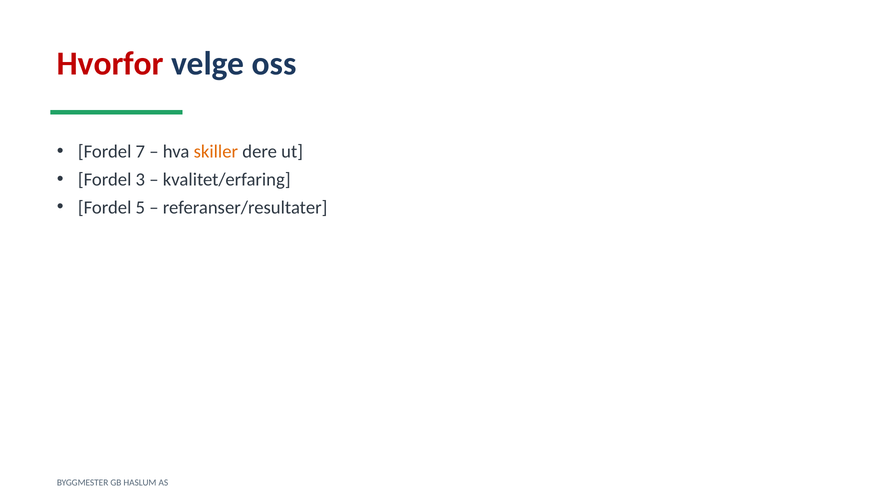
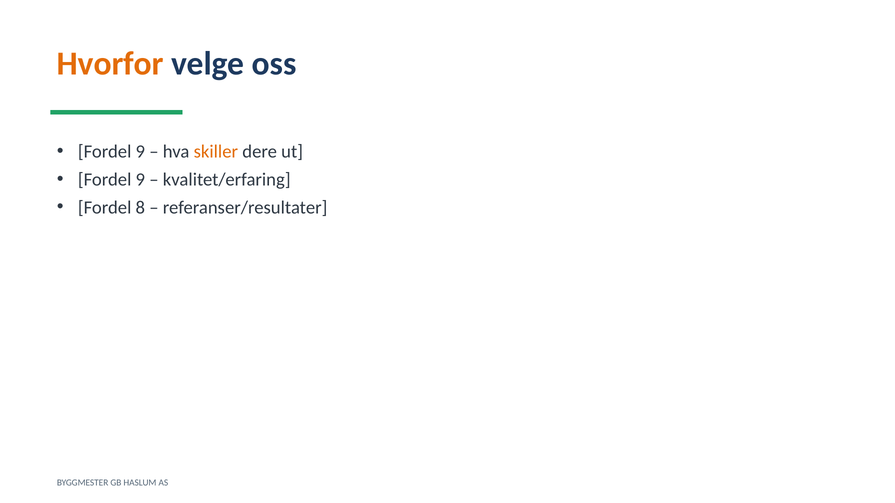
Hvorfor colour: red -> orange (110, 64)
7: 7 -> 9 (140, 152)
3: 3 -> 9 (140, 180)
5: 5 -> 8 (140, 208)
